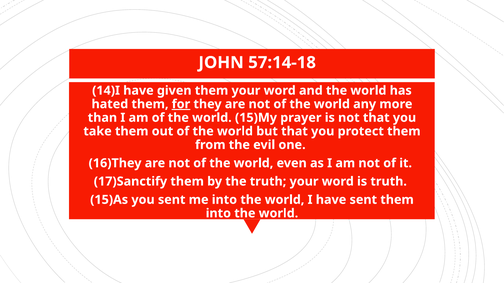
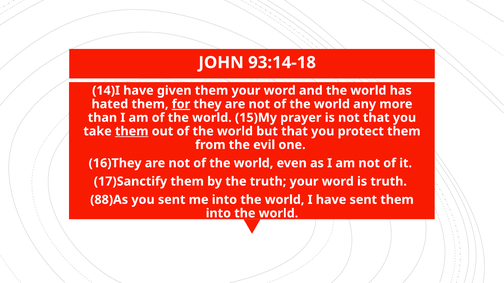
57:14-18: 57:14-18 -> 93:14-18 (282, 63)
them underline: none -> present (132, 131)
15)As: 15)As -> 88)As (109, 200)
